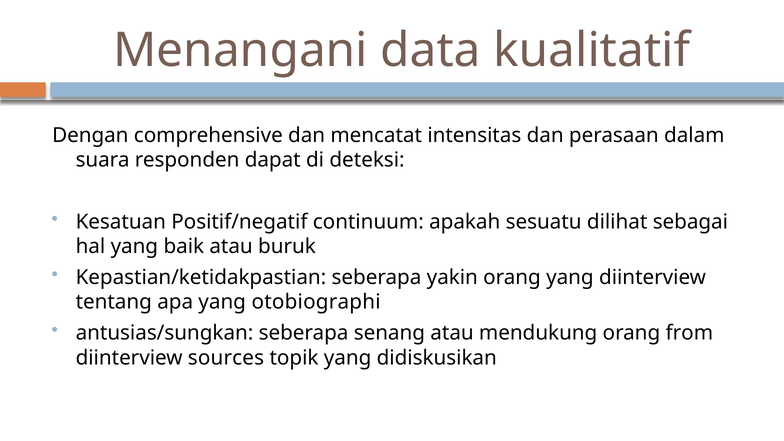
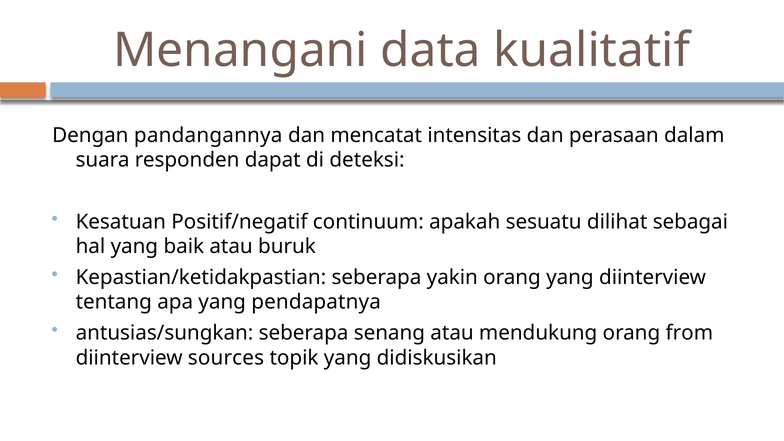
comprehensive: comprehensive -> pandangannya (208, 135)
otobiographi: otobiographi -> pendapatnya (316, 302)
